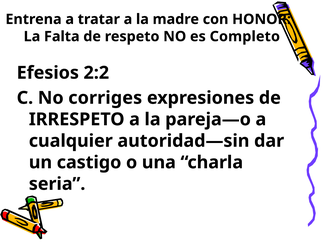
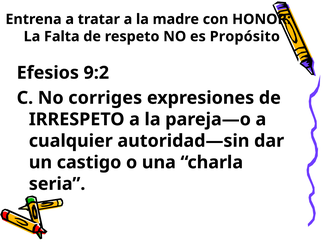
Completo: Completo -> Propósito (245, 37)
2:2: 2:2 -> 9:2 (96, 73)
